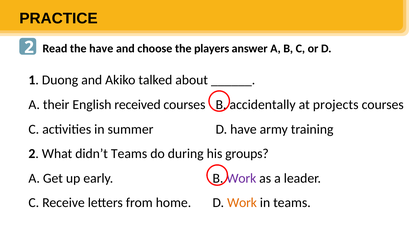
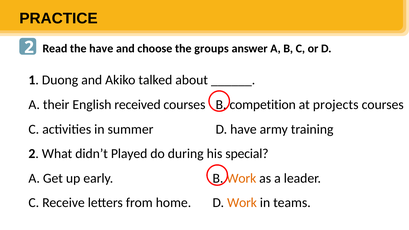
players: players -> groups (212, 48)
accidentally: accidentally -> competition (263, 105)
didn’t Teams: Teams -> Played (129, 154)
groups: groups -> special (247, 154)
Work colour: purple -> orange (241, 178)
